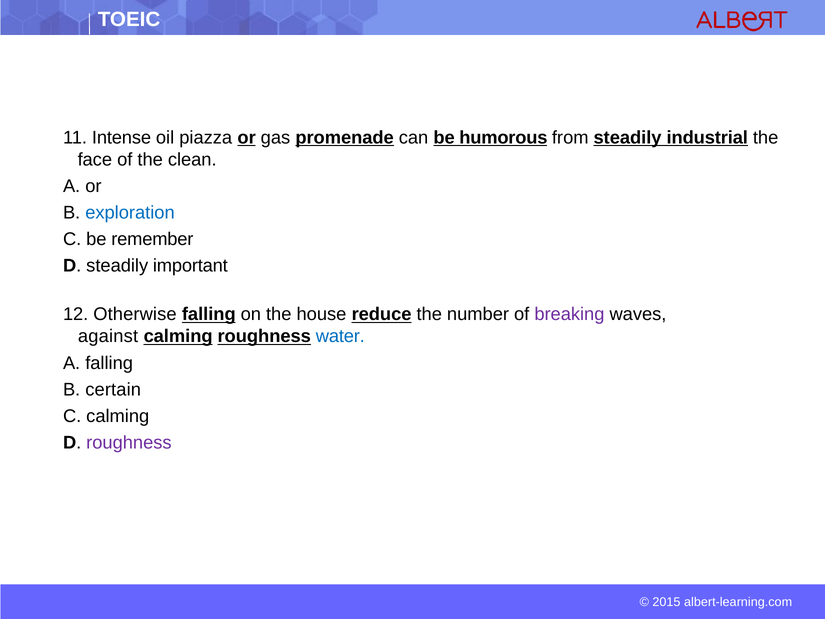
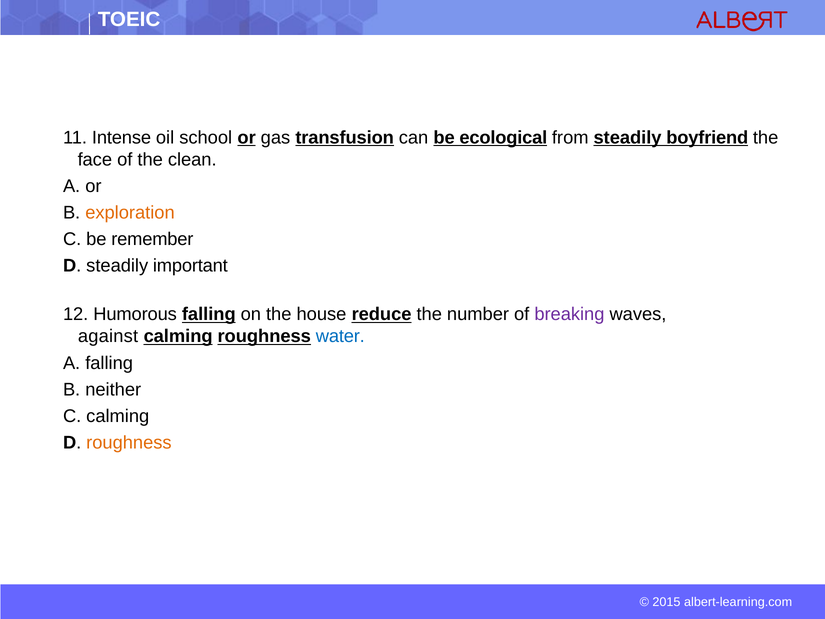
piazza: piazza -> school (206, 137)
promenade: promenade -> transfusion (345, 137)
humorous: humorous -> ecological (503, 137)
industrial: industrial -> boyfriend (707, 137)
exploration colour: blue -> orange (130, 213)
Otherwise: Otherwise -> Humorous (135, 314)
certain: certain -> neither (113, 389)
roughness colour: purple -> orange (129, 443)
